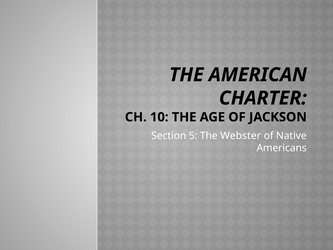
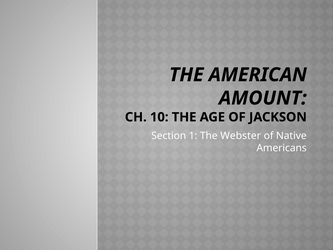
CHARTER: CHARTER -> AMOUNT (263, 98)
5: 5 -> 1 (193, 136)
